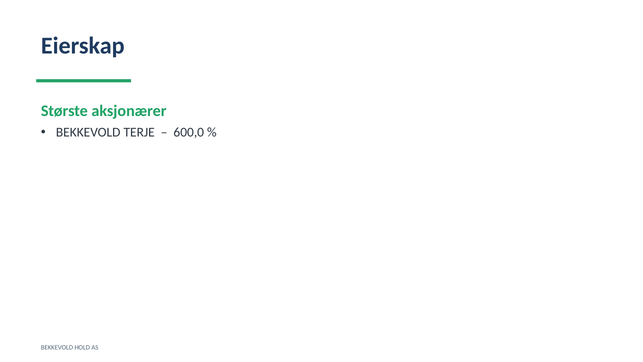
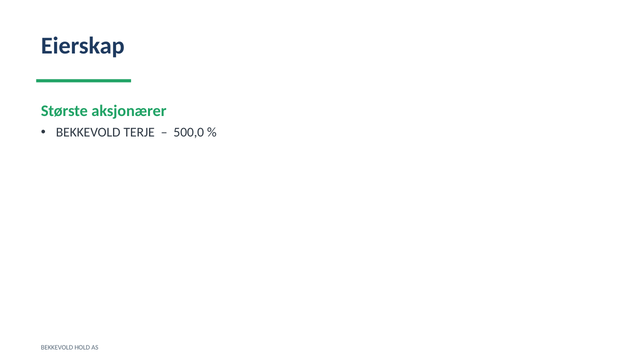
600,0: 600,0 -> 500,0 (189, 132)
